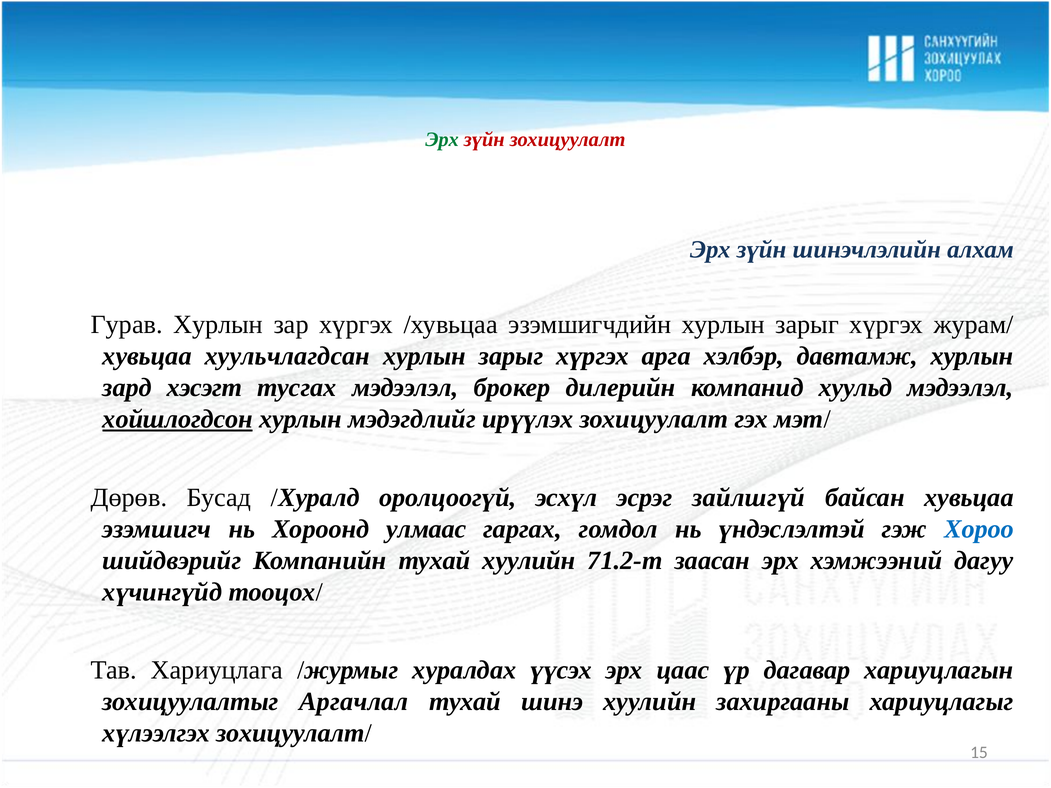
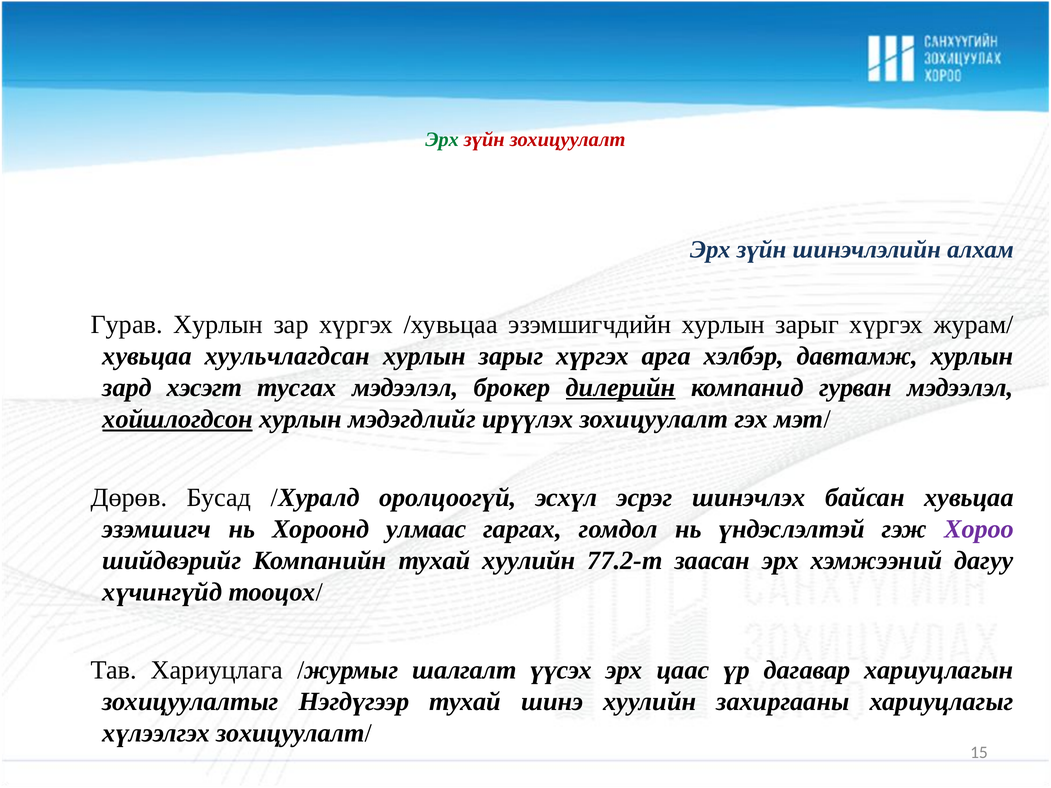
дилерийн underline: none -> present (621, 388)
хуульд: хуульд -> гурван (856, 388)
зайлшгүй: зайлшгүй -> шинэчлэх (749, 498)
Хороо colour: blue -> purple (979, 529)
71.2-т: 71.2-т -> 77.2-т (625, 561)
хуралдах: хуралдах -> шалгалт (464, 670)
Аргачлал: Аргачлал -> Нэгдүгээр (354, 702)
